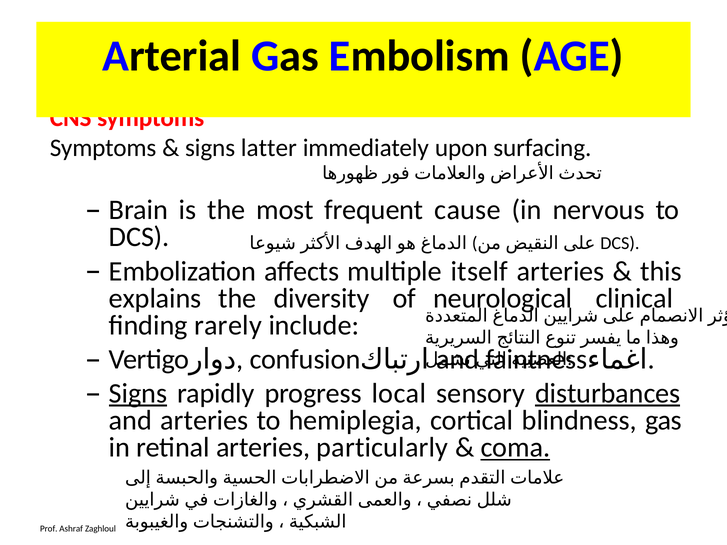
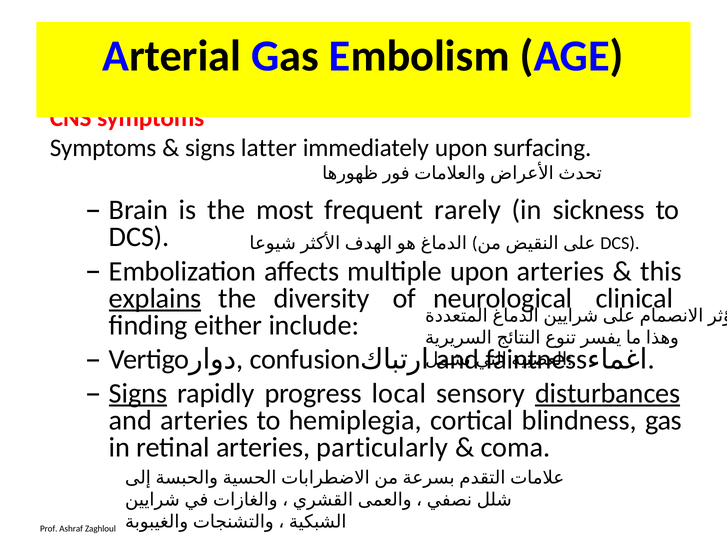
cause: cause -> rarely (468, 210)
nervous: nervous -> sickness (599, 210)
multiple itself: itself -> upon (480, 271)
explains underline: none -> present (155, 298)
rarely: rarely -> either (228, 326)
coma underline: present -> none (515, 448)
